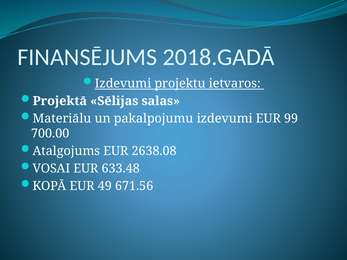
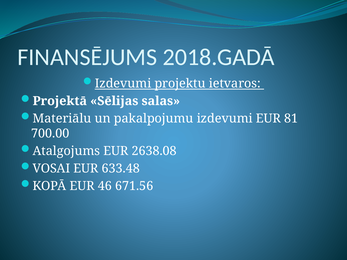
99: 99 -> 81 (291, 119)
49: 49 -> 46 (105, 186)
